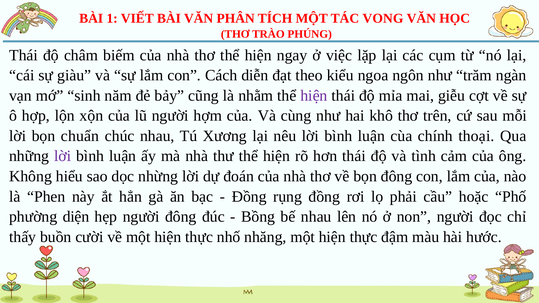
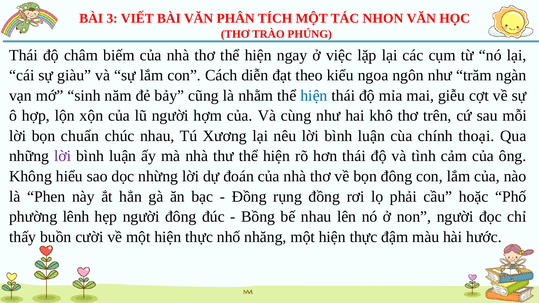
1: 1 -> 3 (112, 19)
VONG: VONG -> NHON (383, 19)
hiện colour: purple -> blue (314, 96)
diện: diện -> lênh (76, 217)
